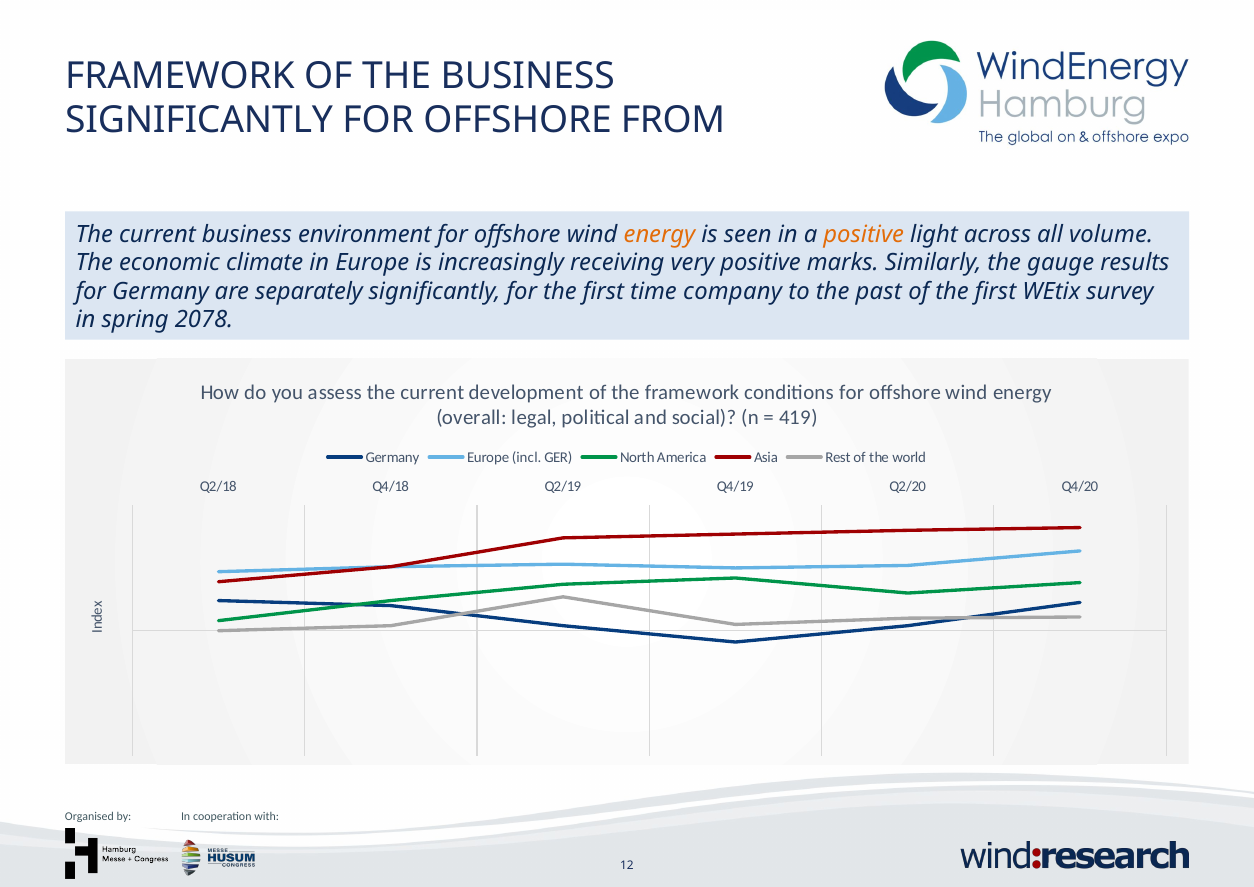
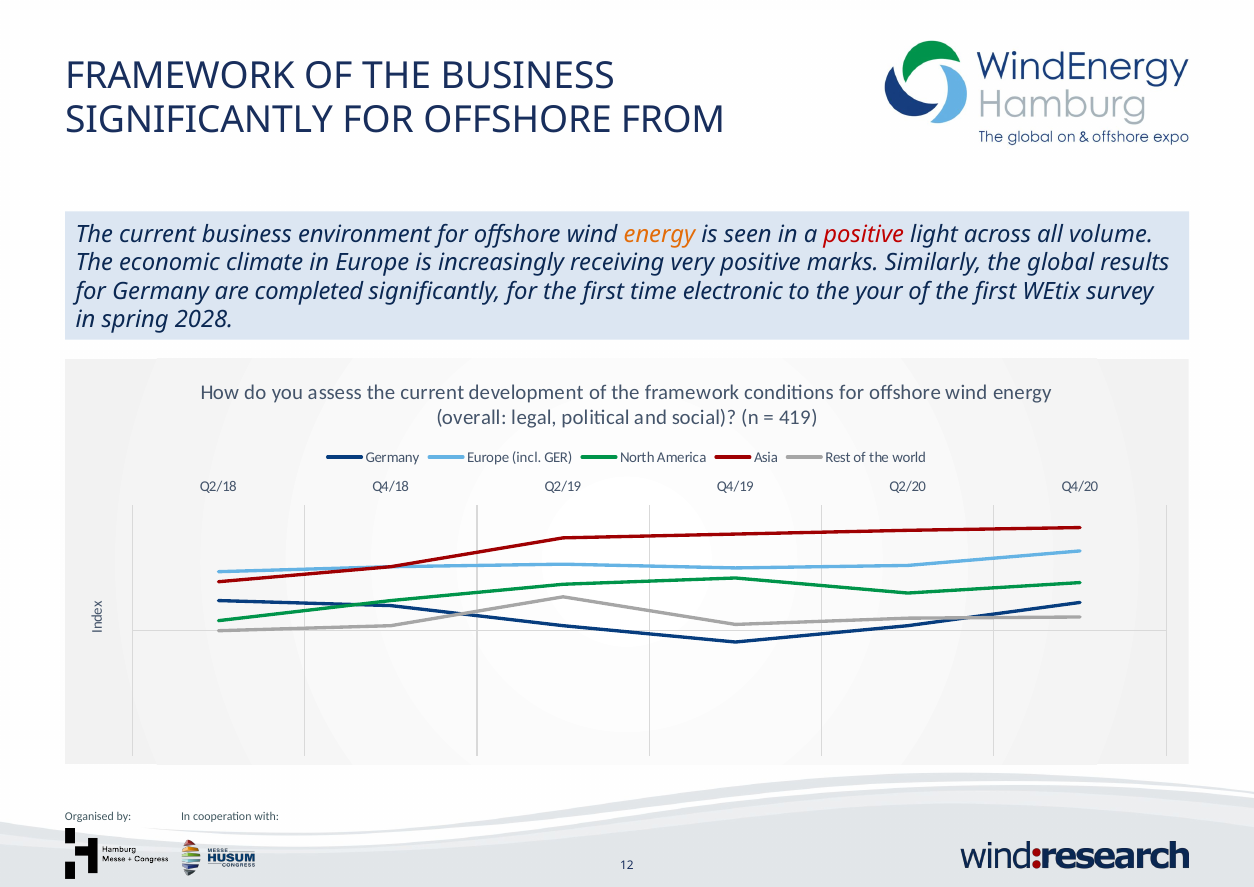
positive colour: orange -> red (864, 234)
gauge: gauge -> global (1061, 263)
separately: separately -> completed (309, 291)
company: company -> electronic (733, 291)
past: past -> your (879, 291)
2078: 2078 -> 2028 (204, 320)
